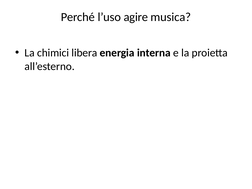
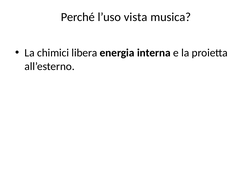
agire: agire -> vista (136, 17)
